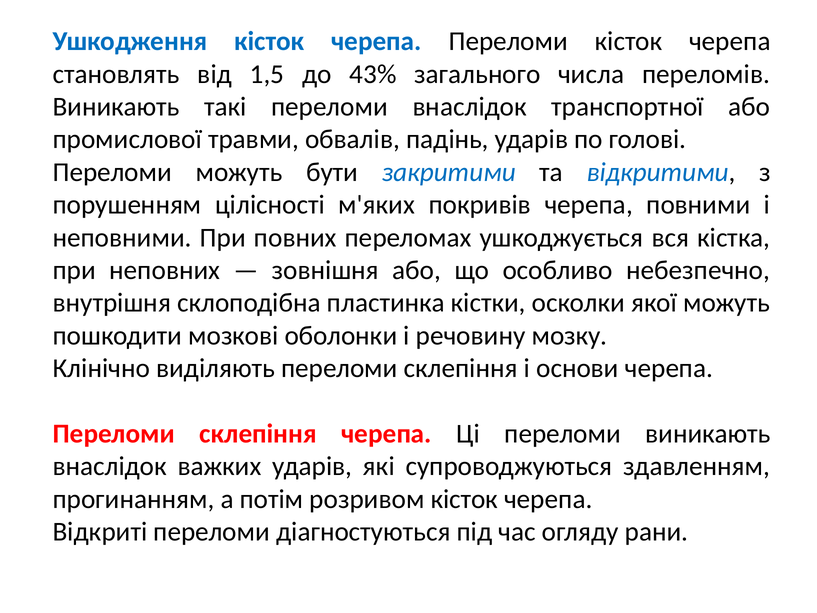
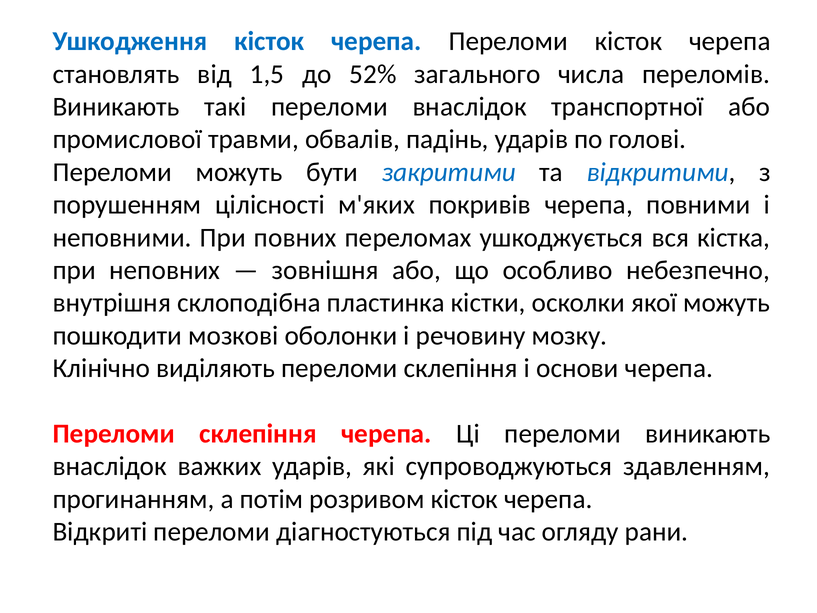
43%: 43% -> 52% (373, 74)
